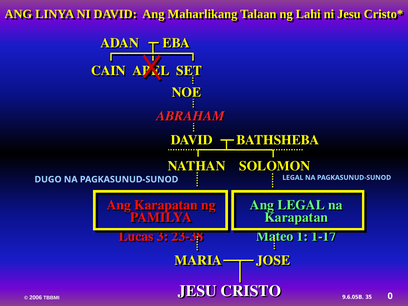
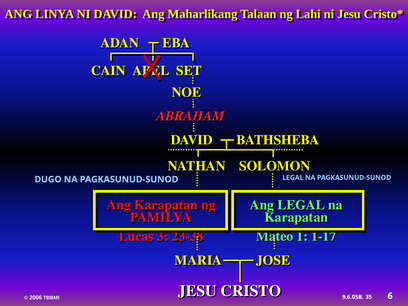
0: 0 -> 6 (390, 296)
